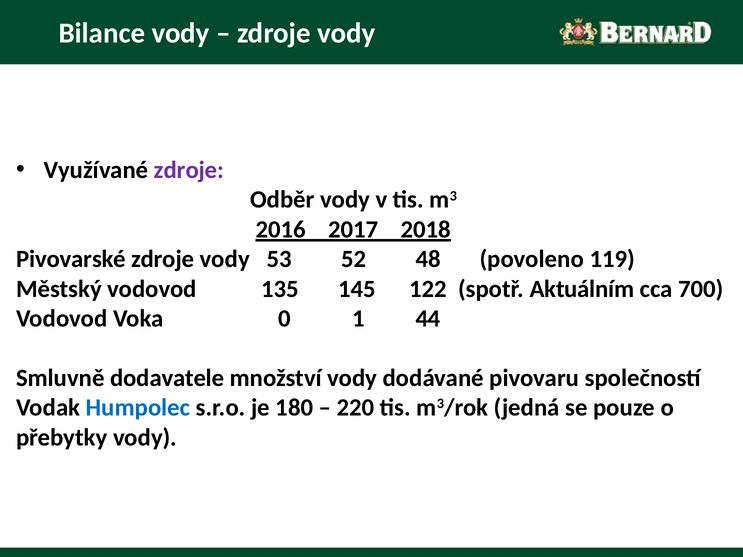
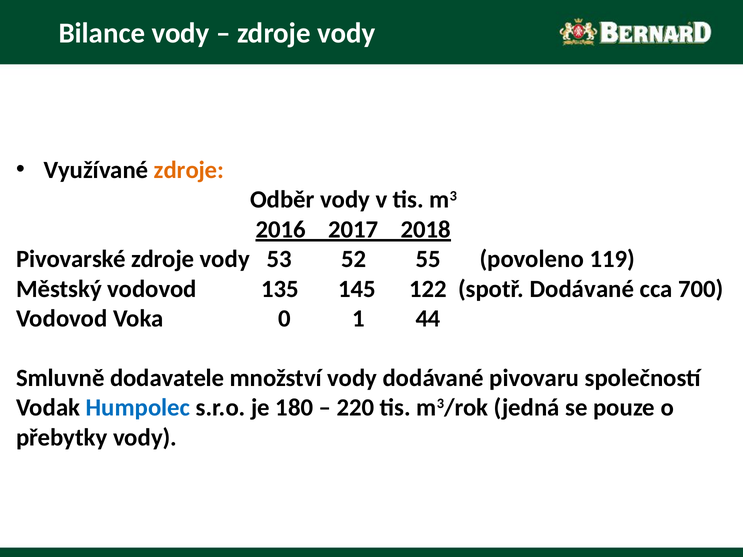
zdroje colour: purple -> orange (189, 170)
48: 48 -> 55 (428, 259)
spotř Aktuálním: Aktuálním -> Dodávané (582, 289)
